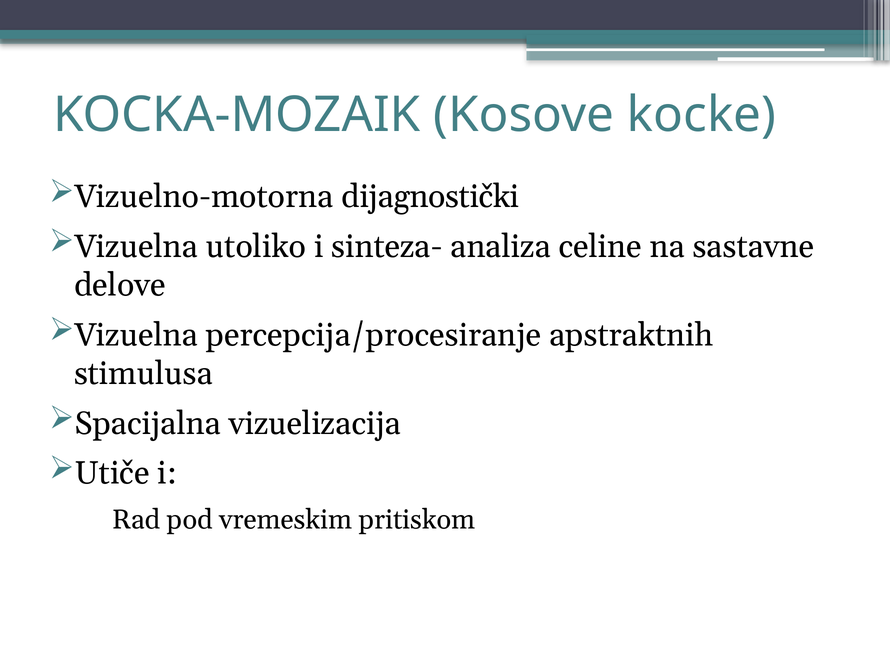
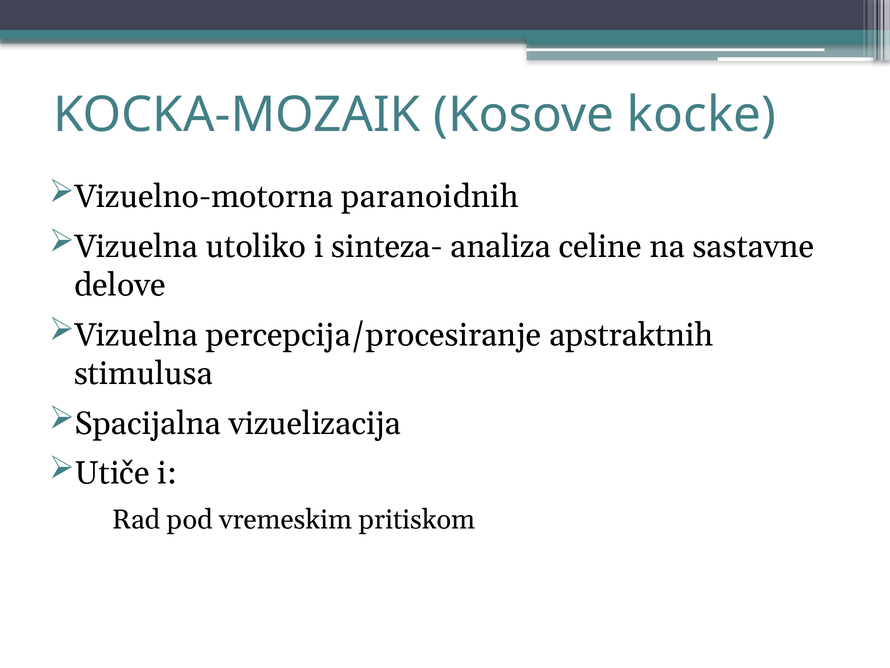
dijagnostički: dijagnostički -> paranoidnih (430, 197)
